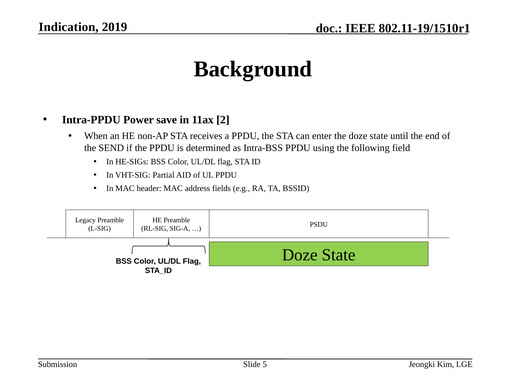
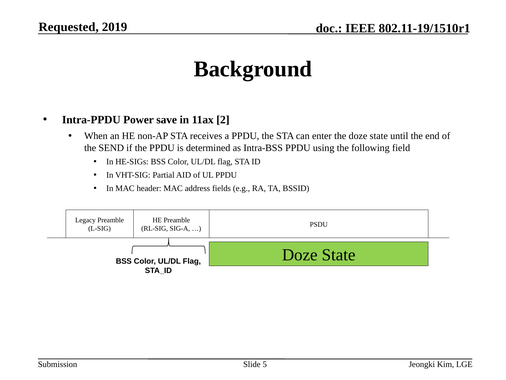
Indication: Indication -> Requested (69, 27)
